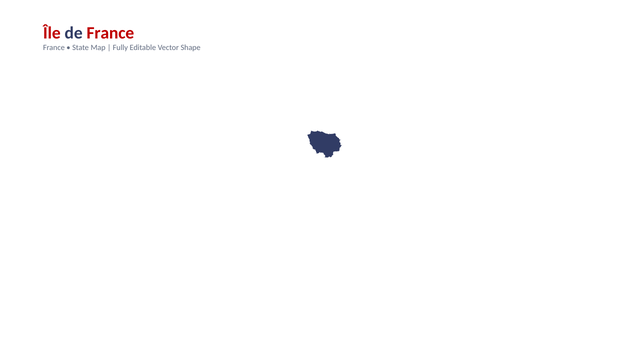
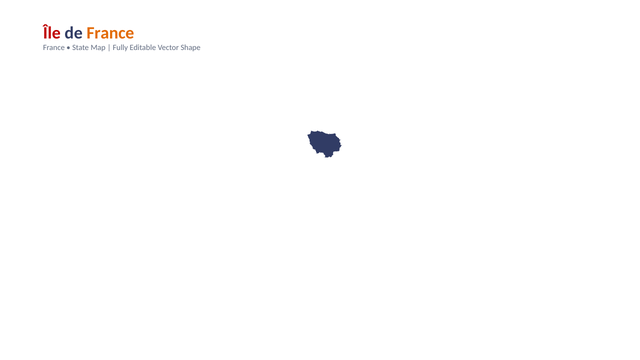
France colour: red -> orange (110, 33)
